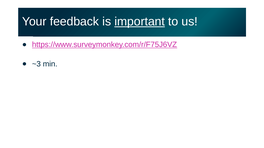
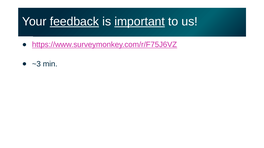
feedback underline: none -> present (74, 22)
